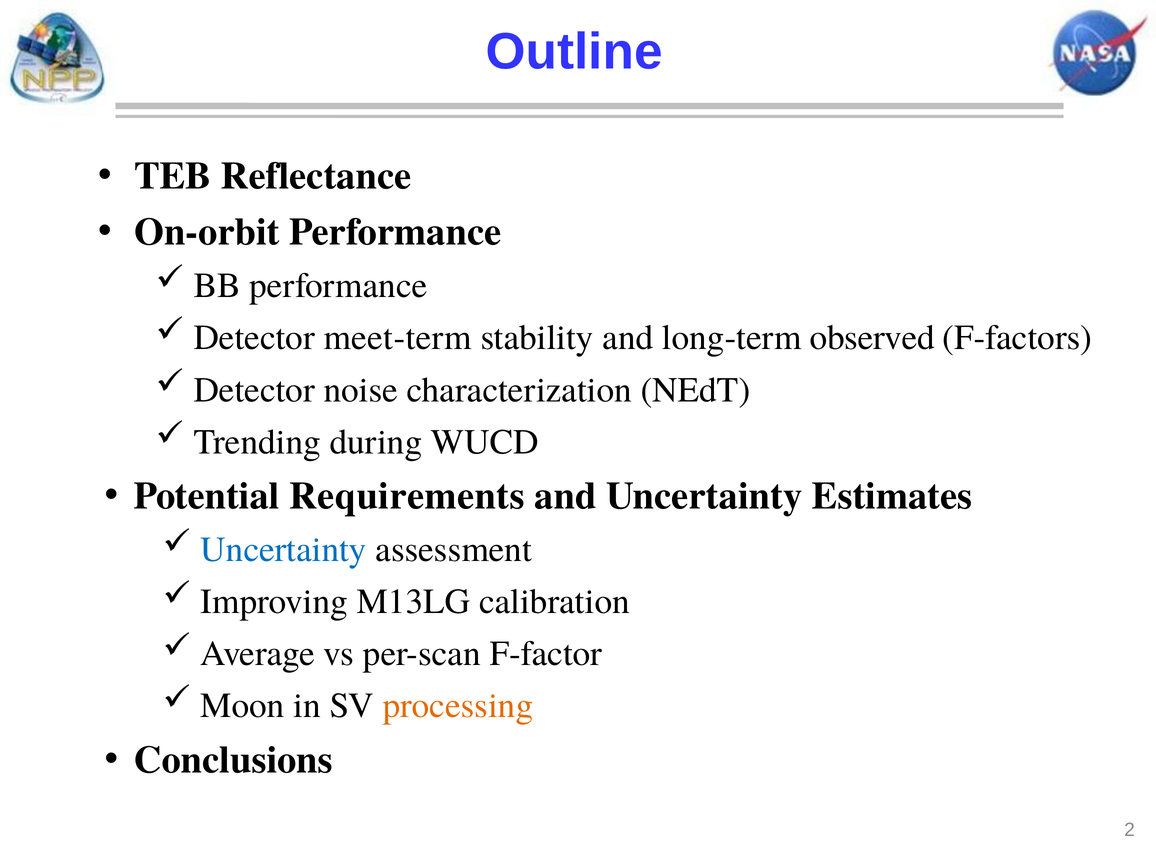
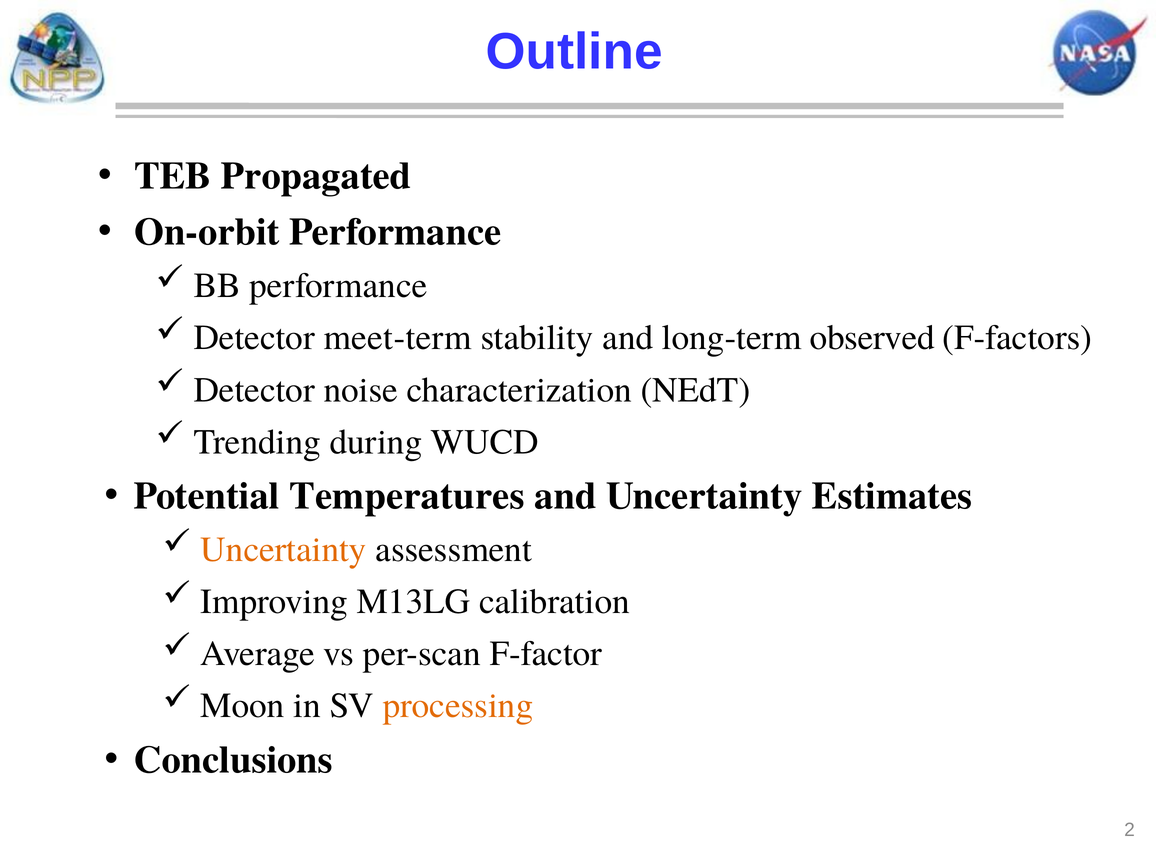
Reflectance: Reflectance -> Propagated (316, 176)
Requirements: Requirements -> Temperatures (407, 496)
Uncertainty colour: blue -> orange (284, 550)
